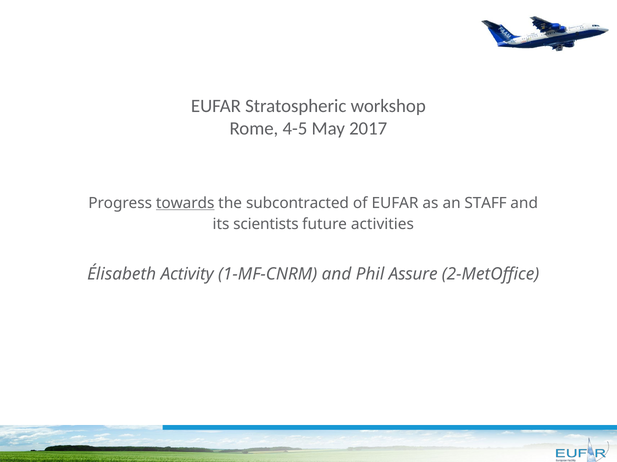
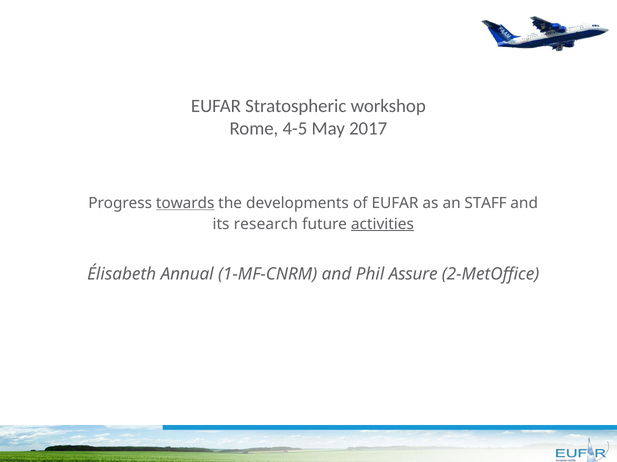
subcontracted: subcontracted -> developments (297, 203)
scientists: scientists -> research (266, 224)
activities underline: none -> present (382, 224)
Activity: Activity -> Annual (187, 275)
